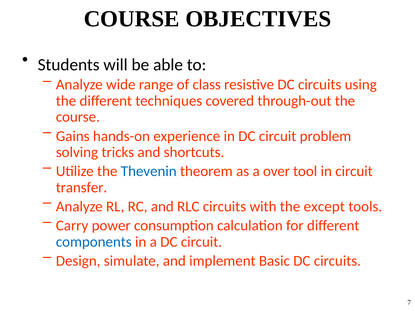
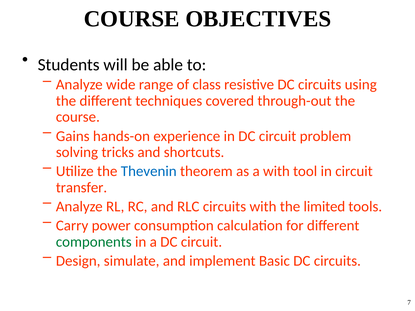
a over: over -> with (276, 171)
except: except -> limited (324, 207)
components colour: blue -> green (94, 242)
